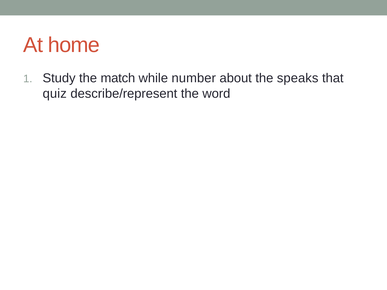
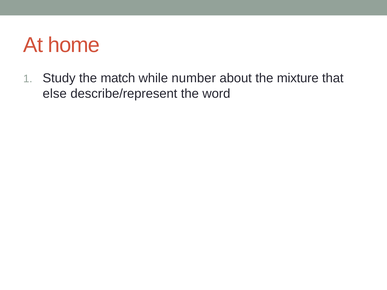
speaks: speaks -> mixture (298, 78)
quiz: quiz -> else (55, 94)
